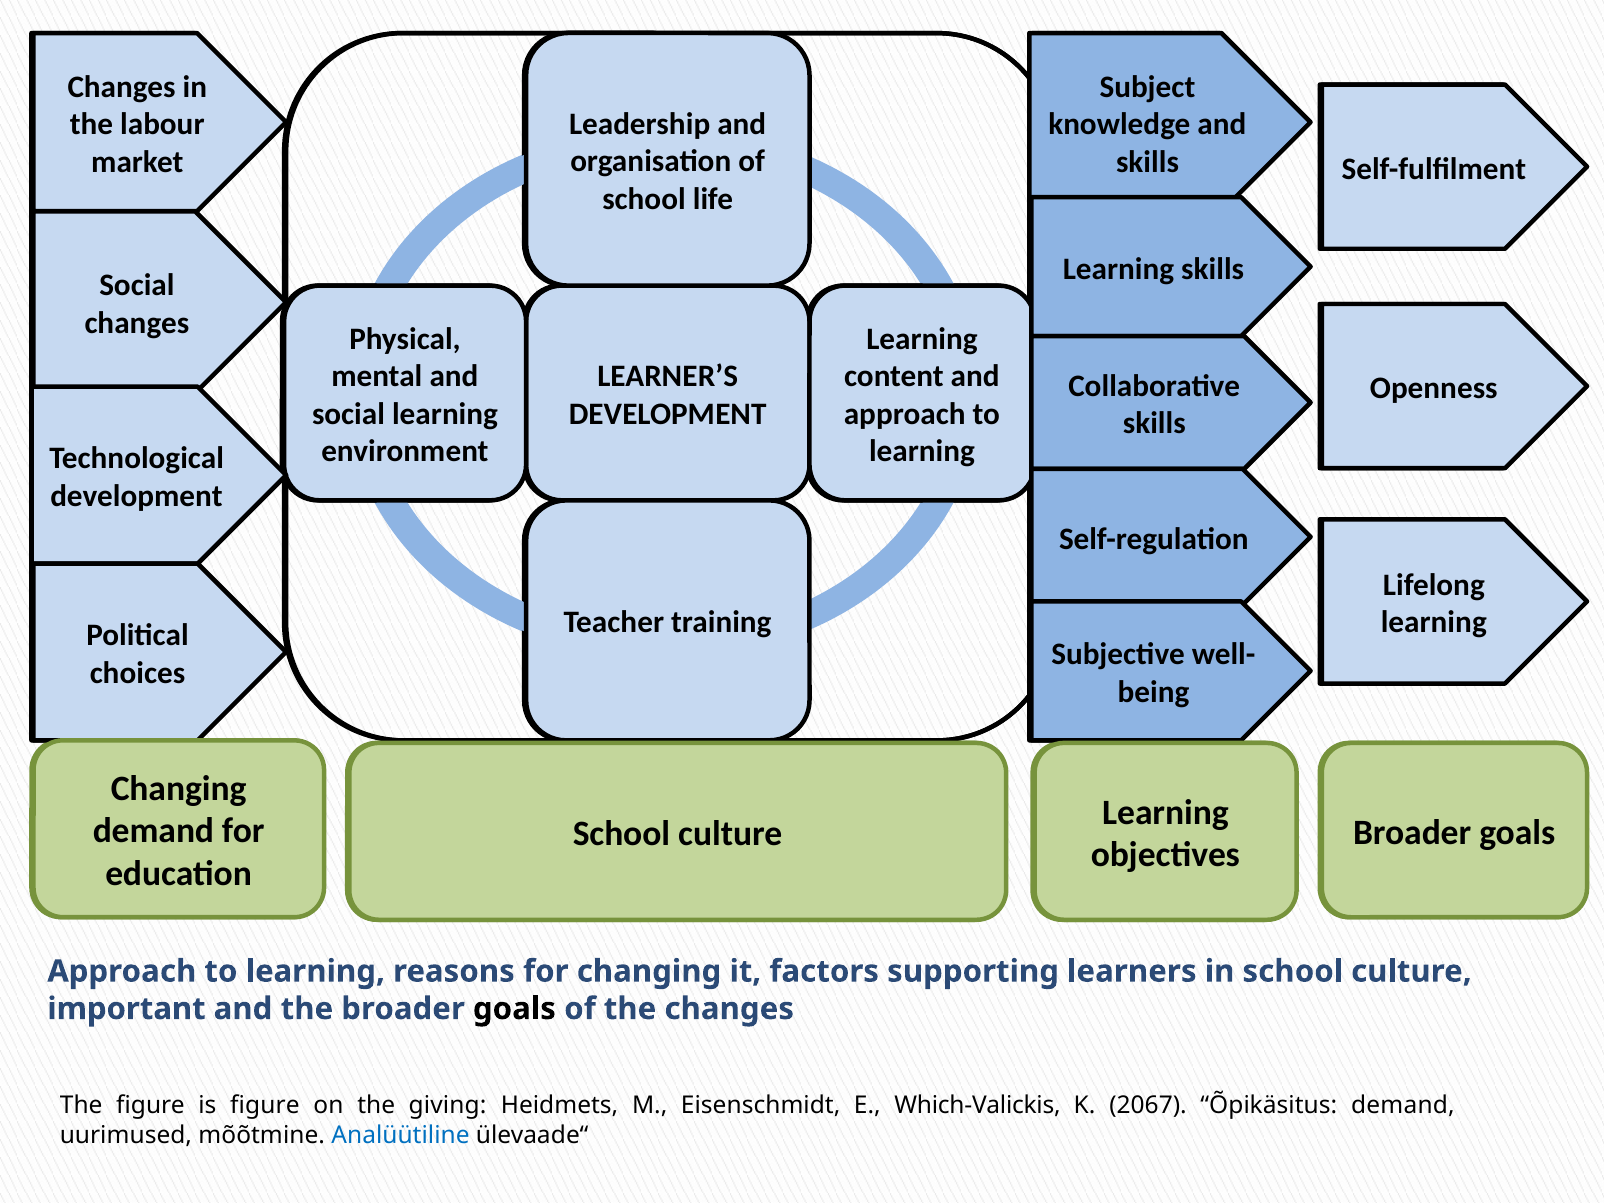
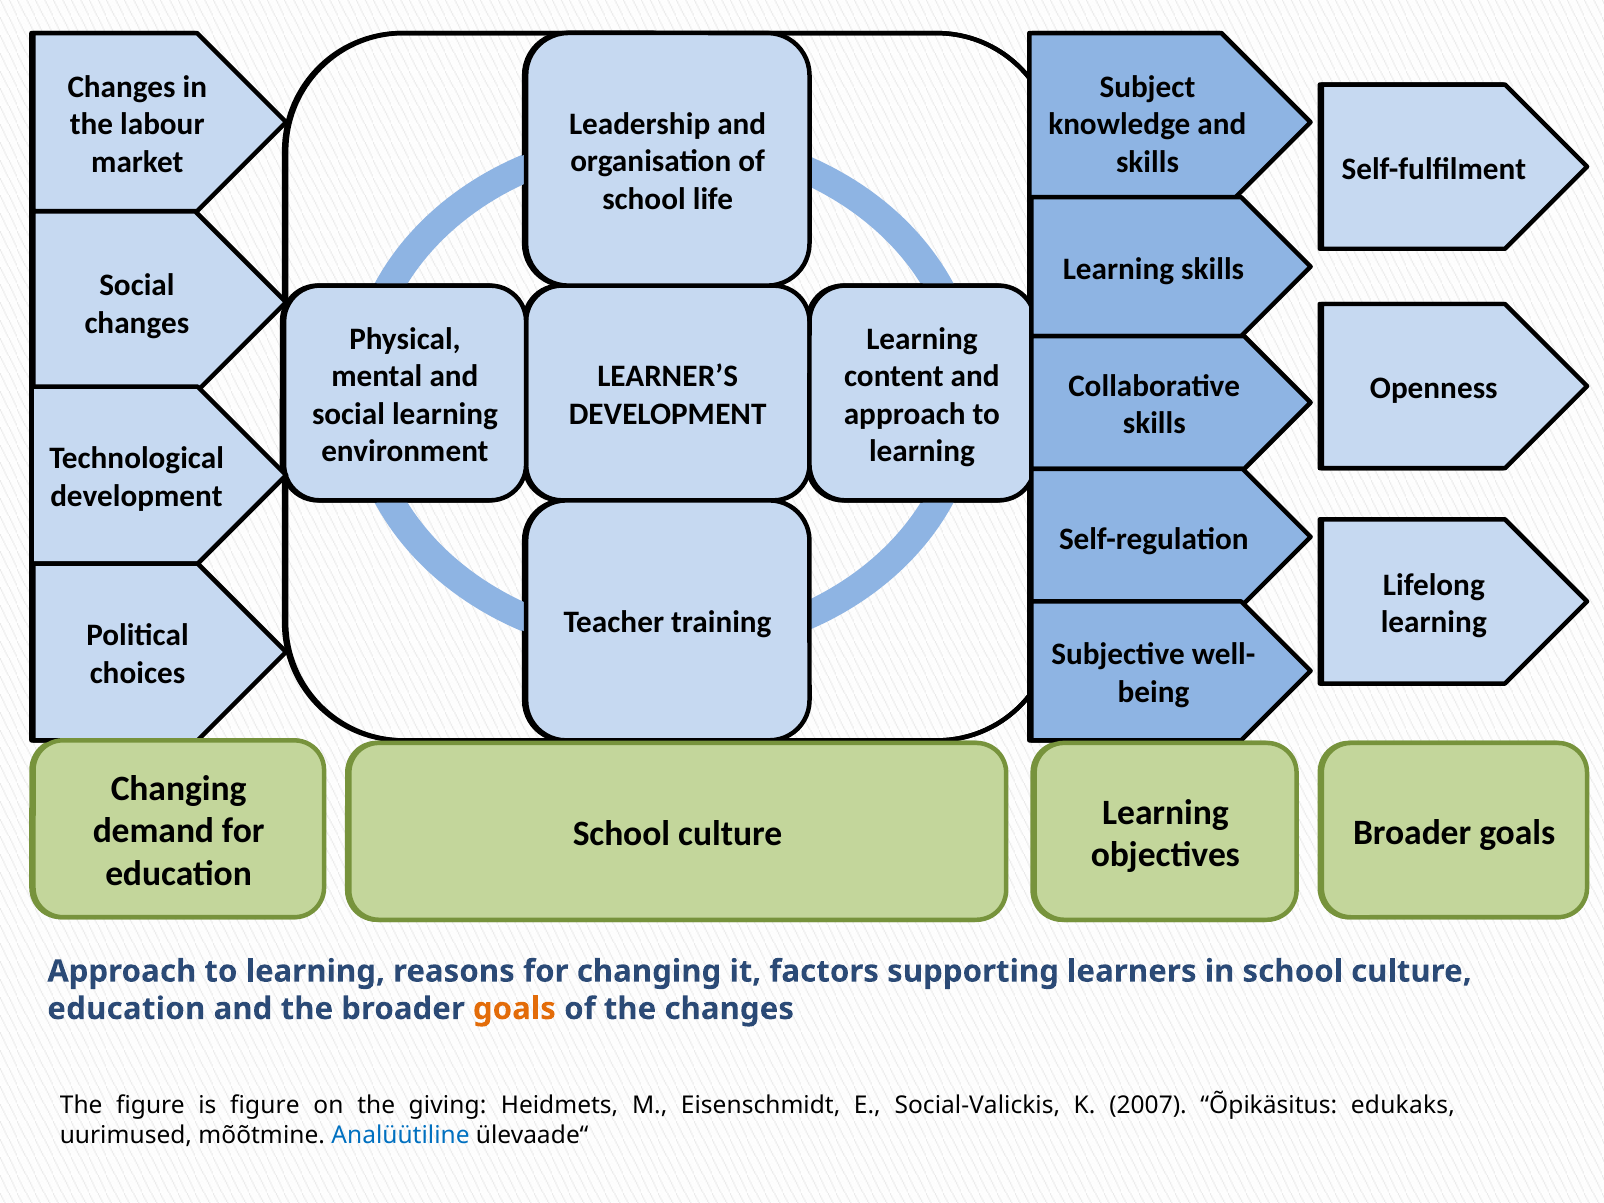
important: important -> education (126, 1009)
goals colour: black -> orange (514, 1009)
Which-Valickis: Which-Valickis -> Social-Valickis (977, 1106)
2067: 2067 -> 2007 (1148, 1106)
Õpikäsitus demand: demand -> edukaks (1403, 1106)
